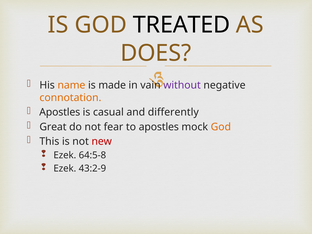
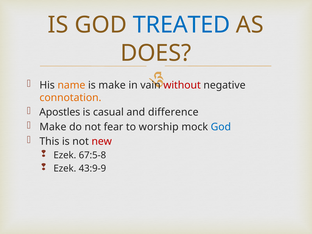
TREATED colour: black -> blue (182, 25)
is made: made -> make (112, 85)
without colour: purple -> red (182, 85)
differently: differently -> difference (173, 112)
Great: Great -> Make (53, 127)
to apostles: apostles -> worship (159, 127)
God colour: orange -> blue (221, 127)
64:5-8: 64:5-8 -> 67:5-8 (92, 155)
43:2-9: 43:2-9 -> 43:9-9 (92, 169)
